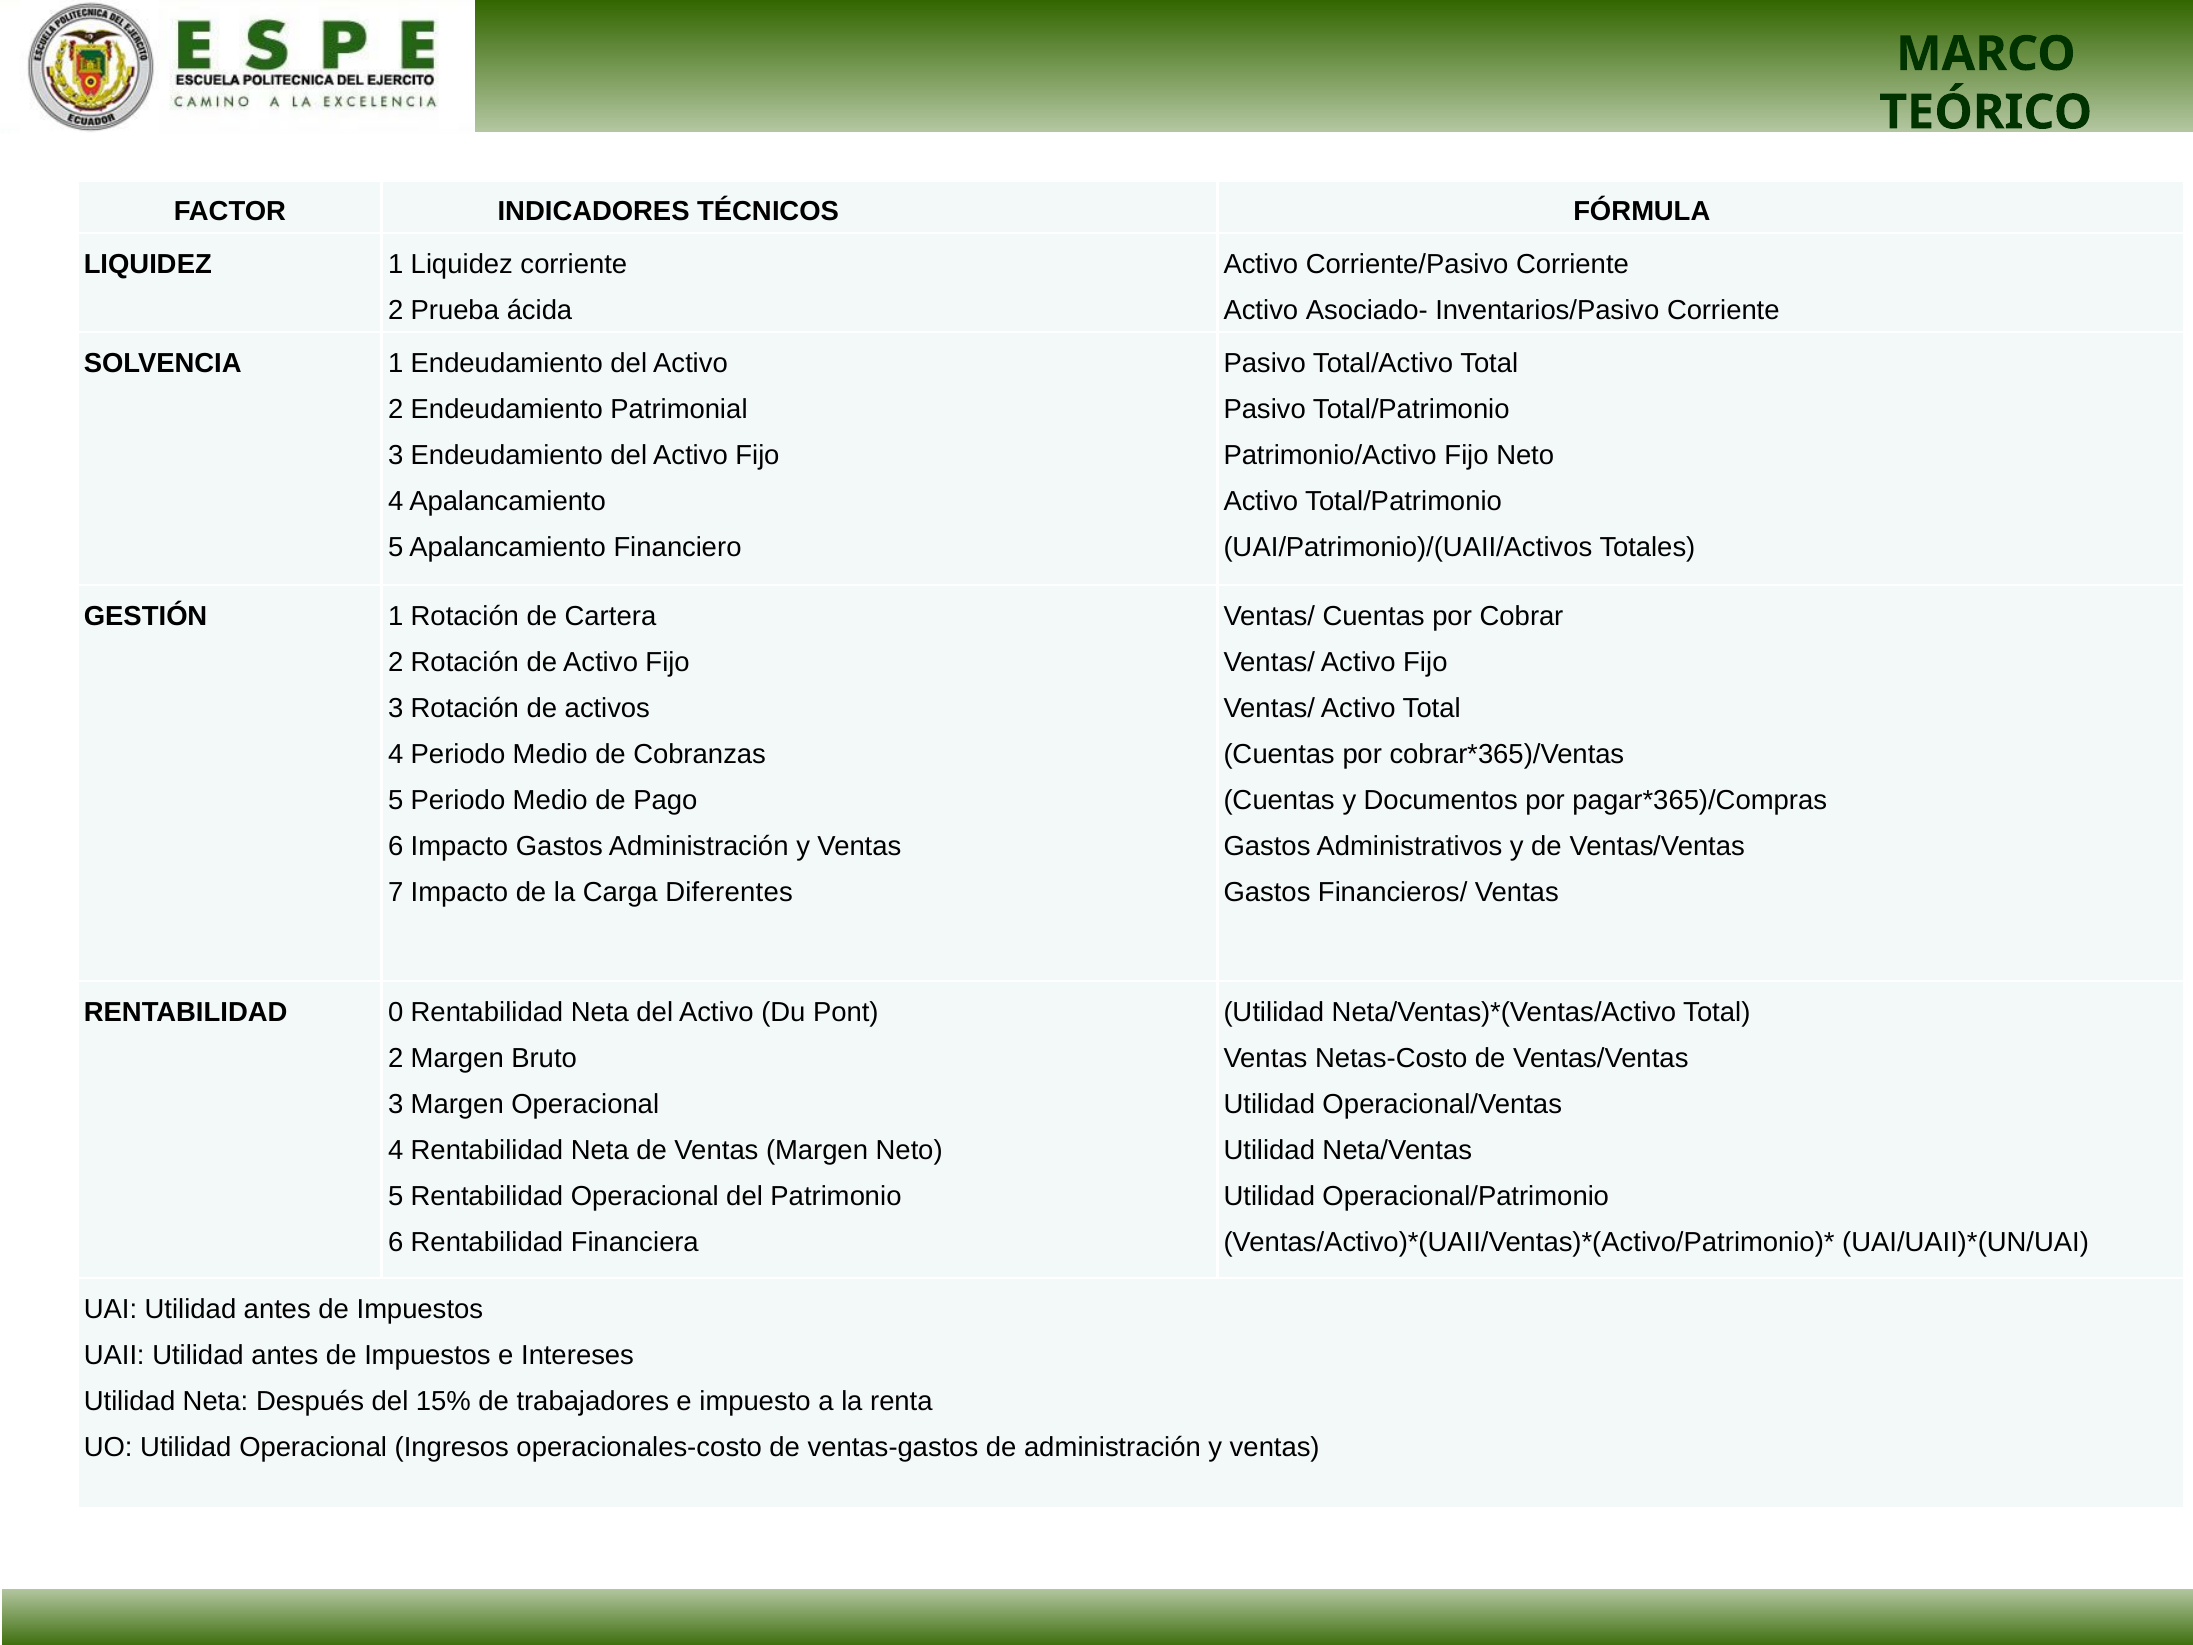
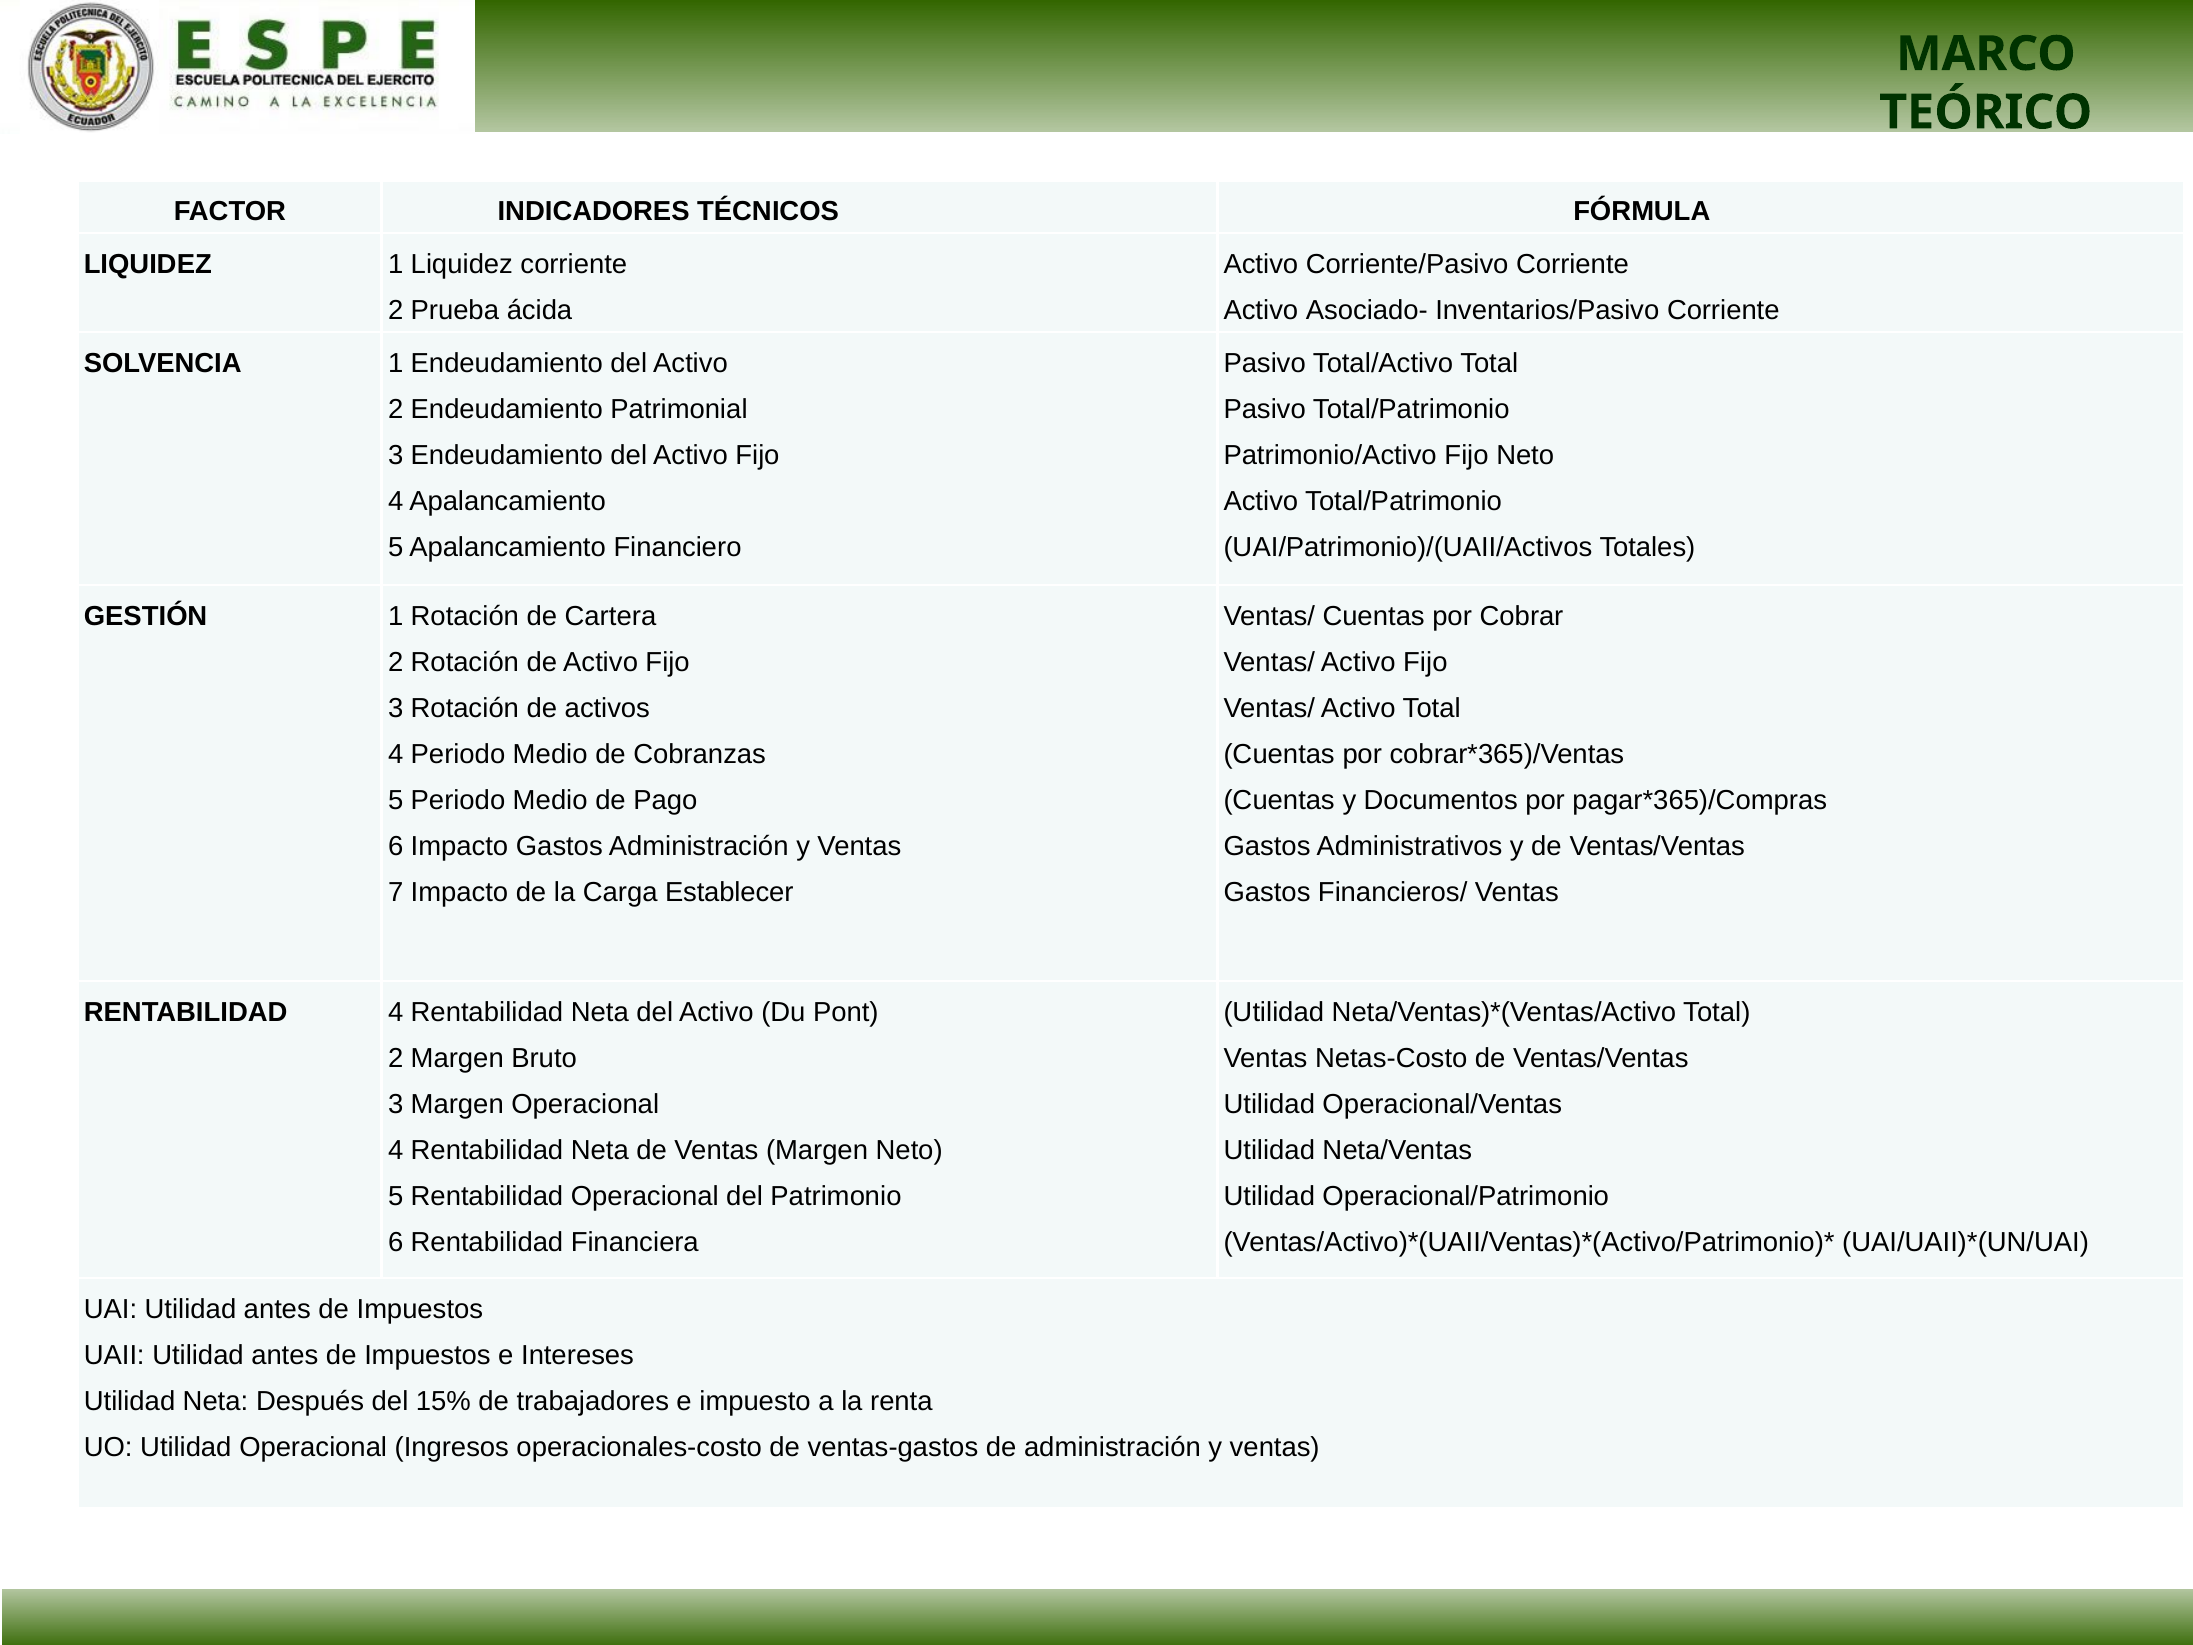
Diferentes: Diferentes -> Establecer (729, 893)
RENTABILIDAD 0: 0 -> 4 (396, 1012)
